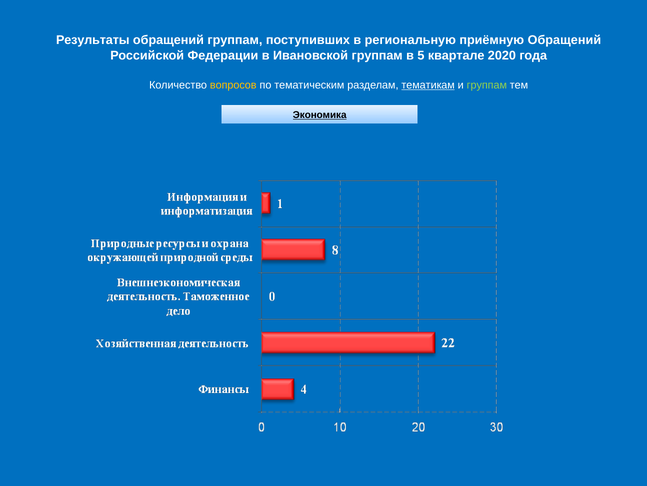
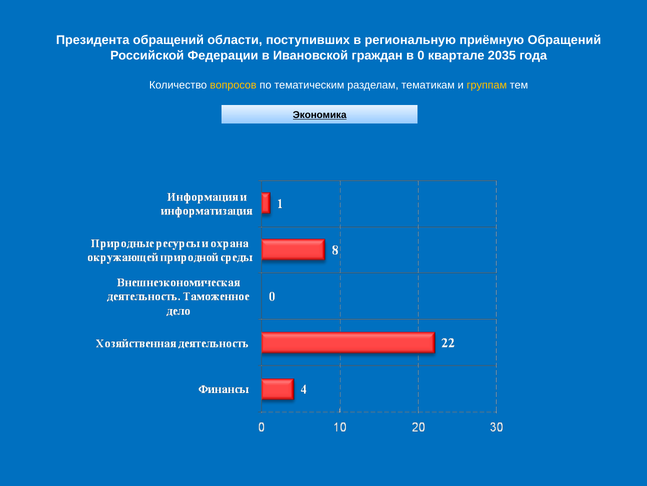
Результаты: Результаты -> Президента (93, 40)
обращений группам: группам -> области (235, 40)
Ивановской группам: группам -> граждан (377, 55)
5: 5 -> 0 (421, 55)
2020: 2020 -> 2035 (502, 55)
тематикам underline: present -> none (428, 85)
группам colour: light green -> yellow (487, 85)
